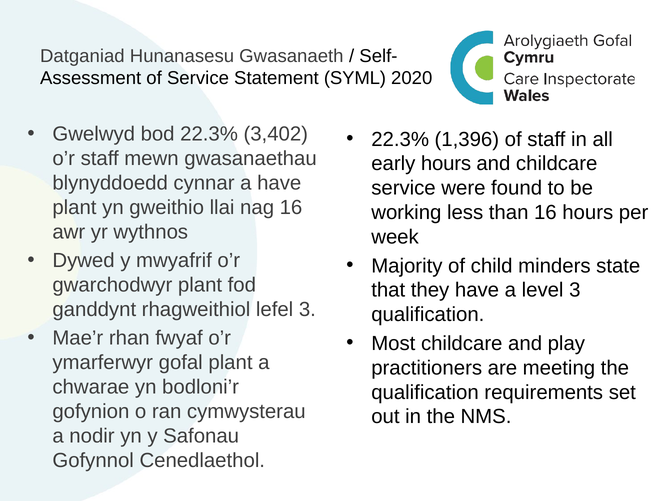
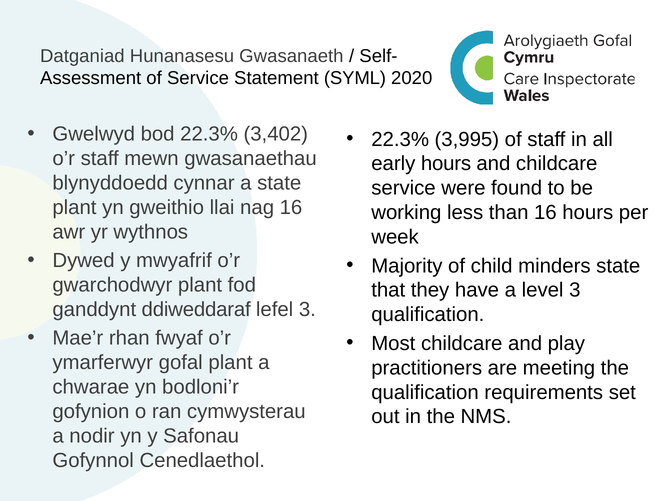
1,396: 1,396 -> 3,995 (467, 139)
a have: have -> state (279, 183)
rhagweithiol: rhagweithiol -> ddiweddaraf (196, 309)
